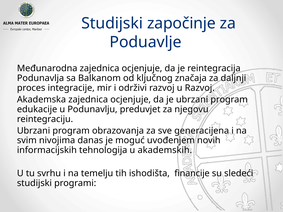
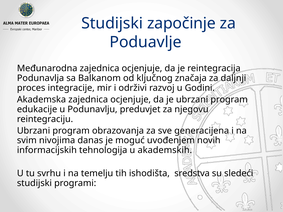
u Razvoj: Razvoj -> Godini (200, 88)
financije: financije -> sredstva (192, 174)
